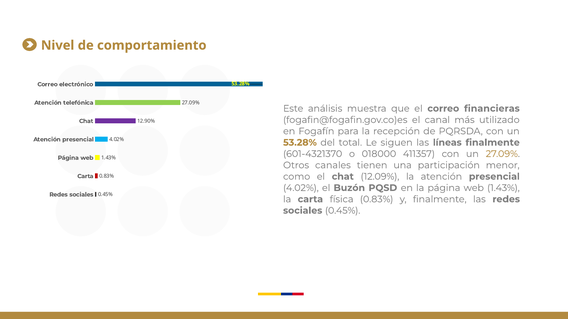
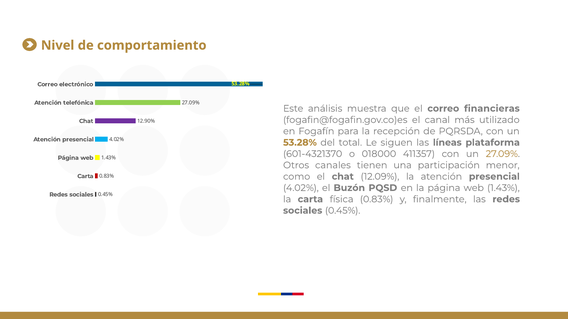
líneas finalmente: finalmente -> plataforma (493, 143)
